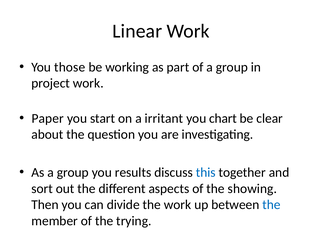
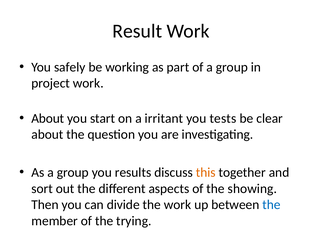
Linear: Linear -> Result (137, 31)
those: those -> safely (70, 67)
Paper: Paper -> About (48, 118)
chart: chart -> tests (223, 118)
this colour: blue -> orange (206, 172)
